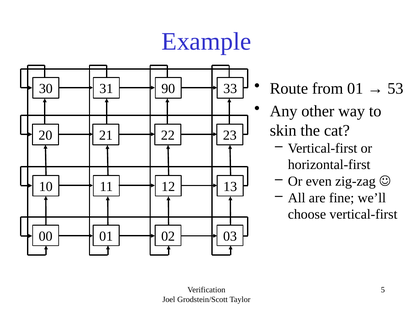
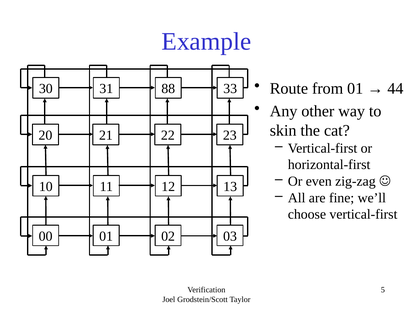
53: 53 -> 44 (395, 89)
90: 90 -> 88 (168, 89)
